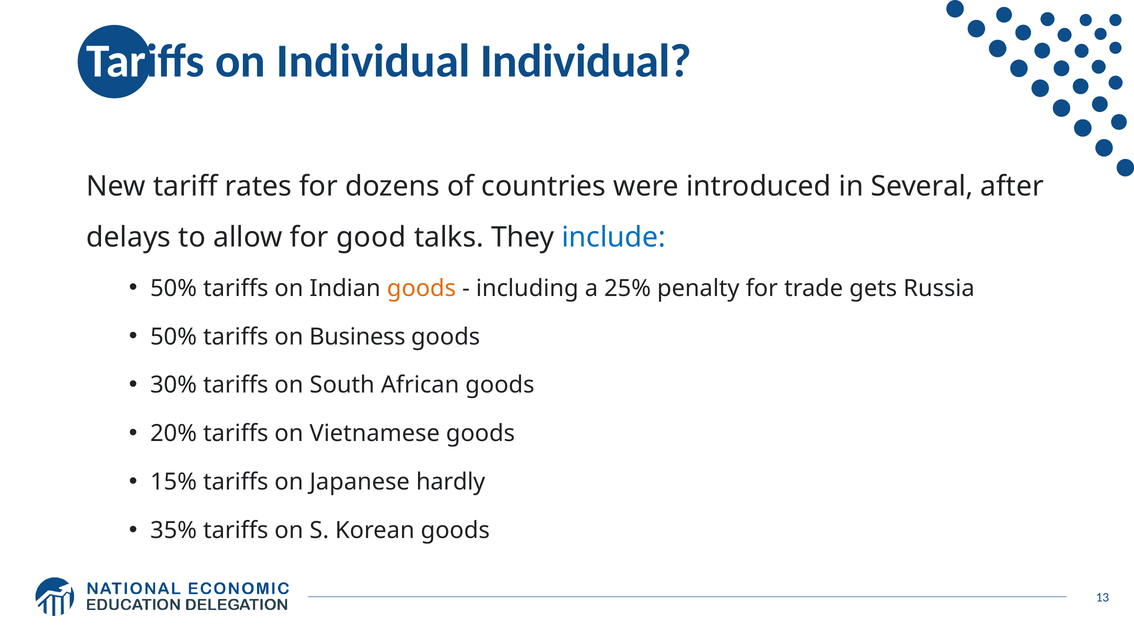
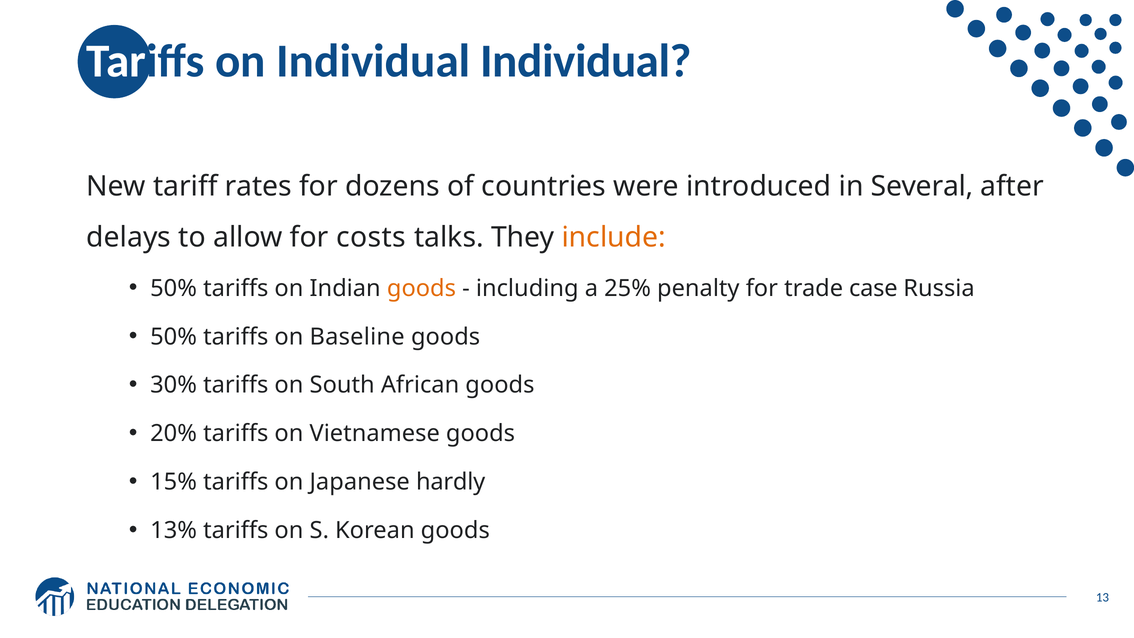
good: good -> costs (371, 237)
include colour: blue -> orange (614, 237)
gets: gets -> case (873, 288)
Business: Business -> Baseline (357, 337)
35%: 35% -> 13% (174, 530)
